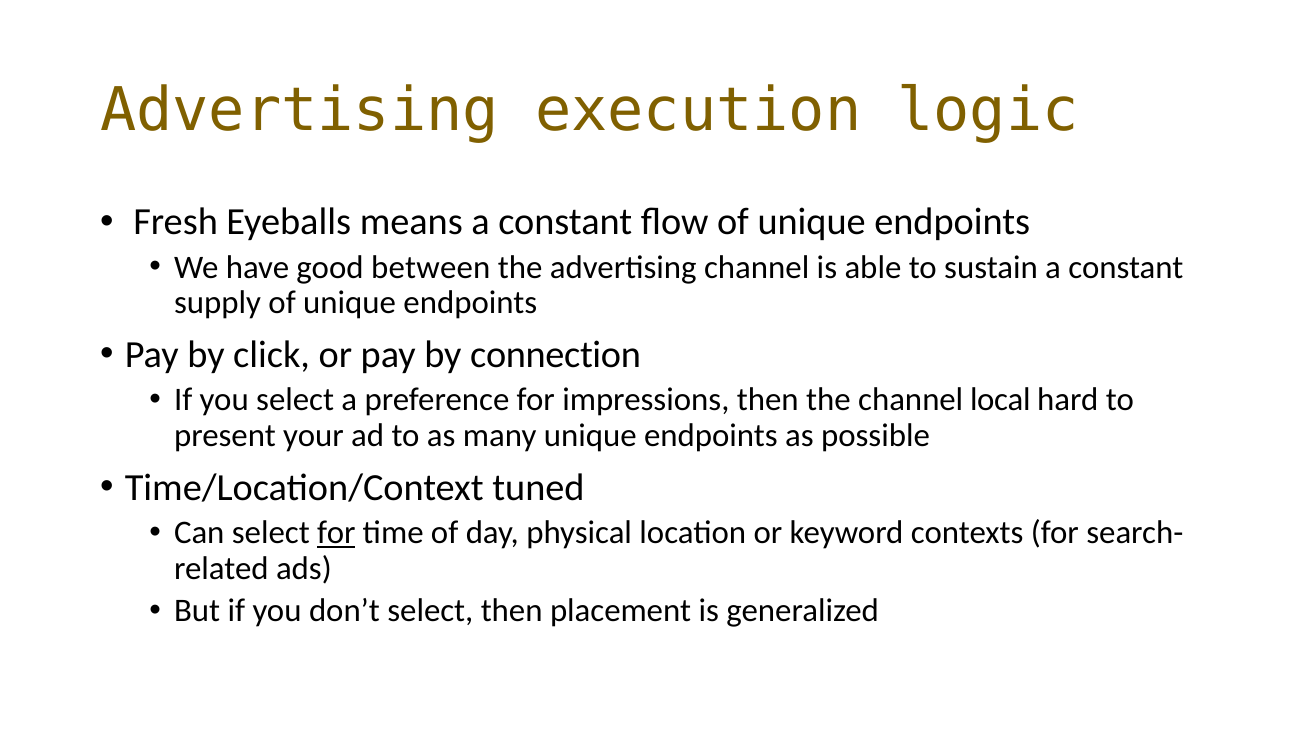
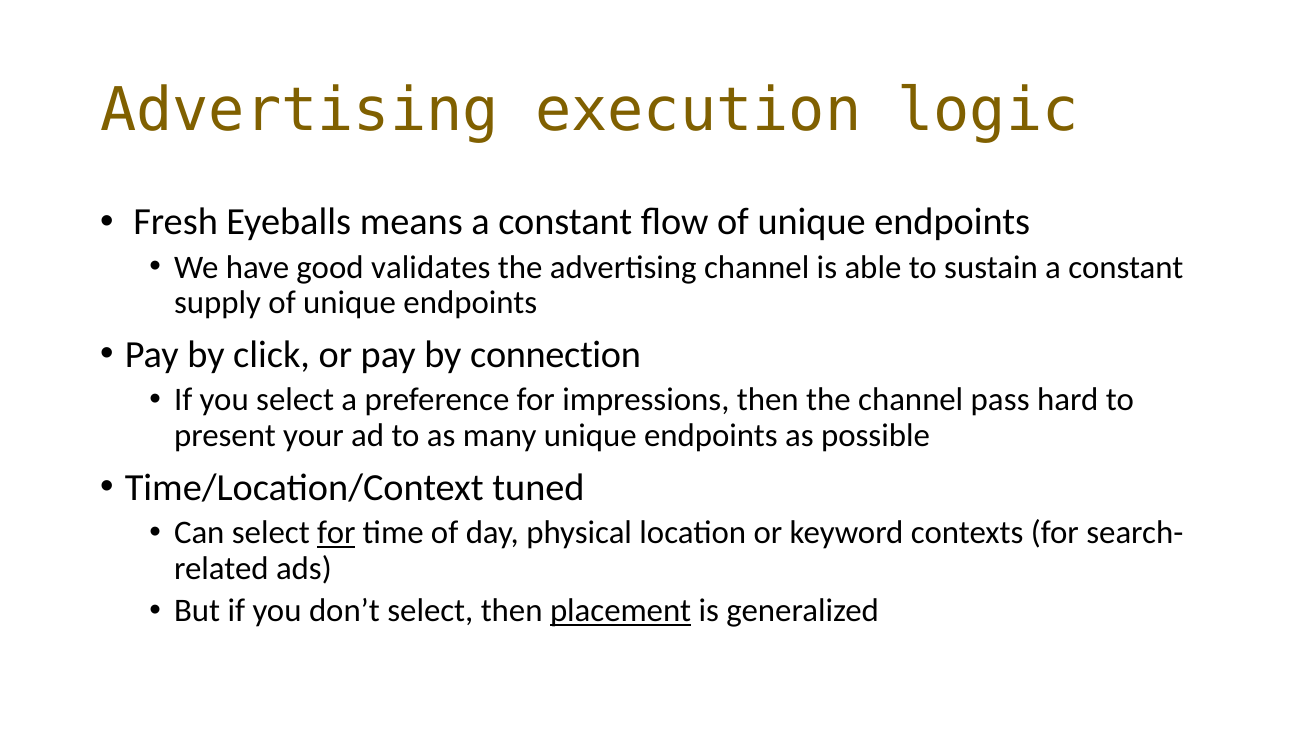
between: between -> validates (431, 267)
local: local -> pass (1000, 400)
placement underline: none -> present (621, 611)
